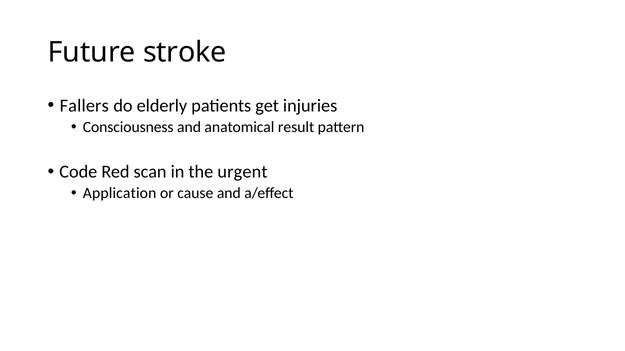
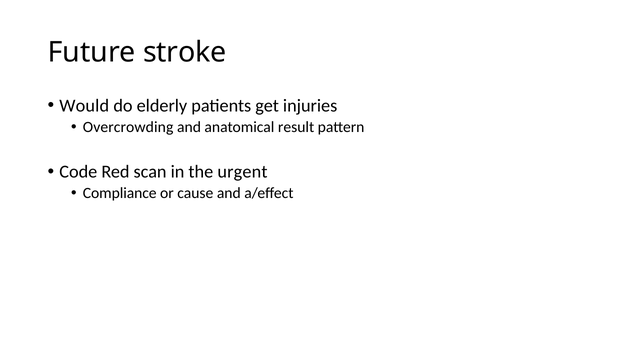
Fallers: Fallers -> Would (84, 106)
Consciousness: Consciousness -> Overcrowding (128, 127)
Application: Application -> Compliance (120, 194)
